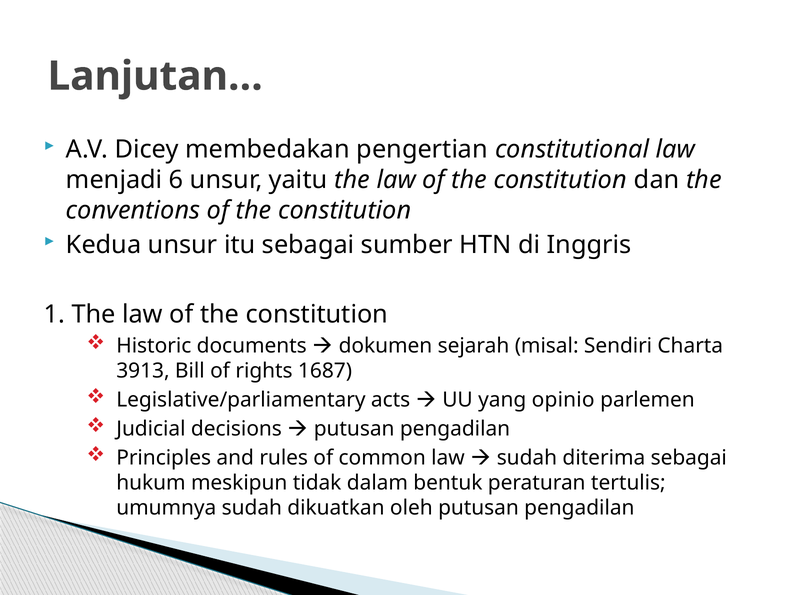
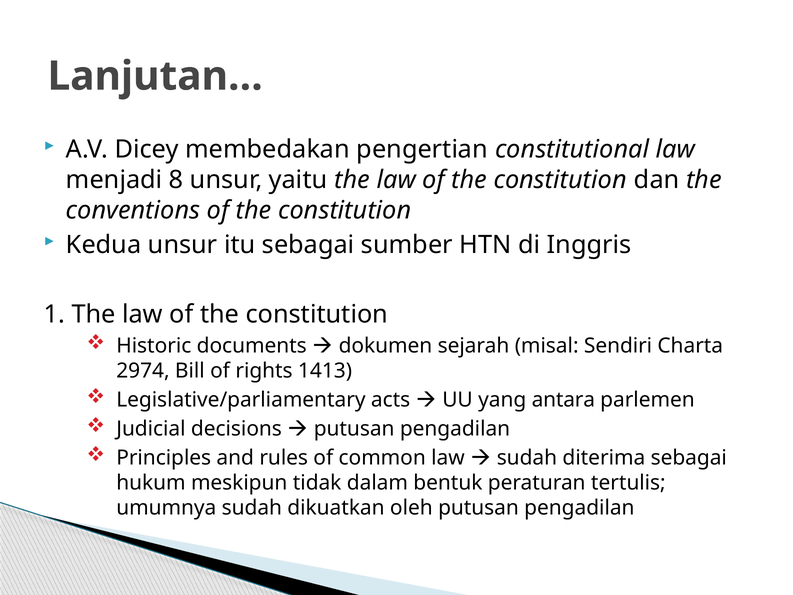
6: 6 -> 8 (176, 180)
3913: 3913 -> 2974 (143, 371)
1687: 1687 -> 1413 (325, 371)
opinio: opinio -> antara (563, 400)
